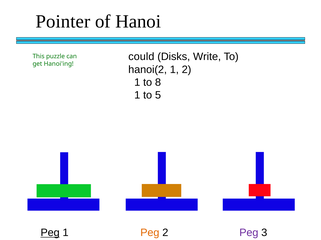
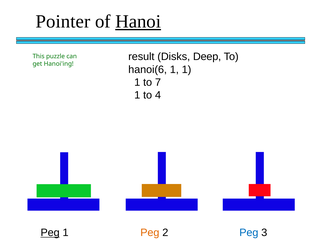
Hanoi underline: none -> present (138, 22)
could: could -> result (141, 57)
Write: Write -> Deep (207, 57)
hanoi(2: hanoi(2 -> hanoi(6 (148, 70)
2: 2 -> 1 (187, 70)
8: 8 -> 7 (158, 83)
5: 5 -> 4 (158, 95)
Peg colour: purple -> blue (249, 233)
